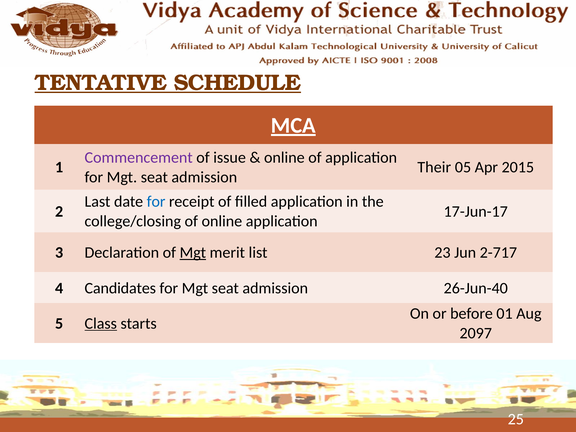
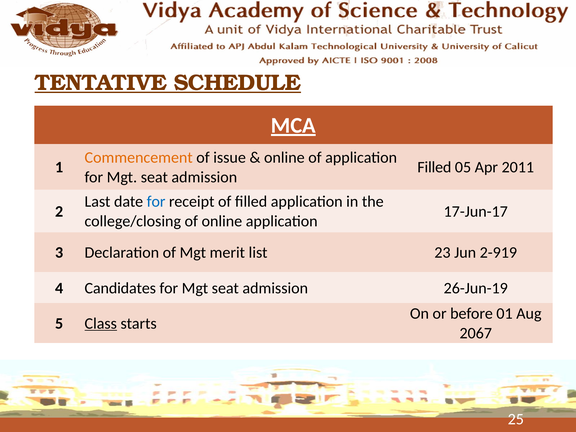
Commencement colour: purple -> orange (139, 158)
Their: Their -> Filled (434, 167)
2015: 2015 -> 2011 (518, 167)
Mgt underline: present -> none (193, 253)
2-717: 2-717 -> 2-919 (498, 253)
26-Jun-40: 26-Jun-40 -> 26-Jun-19 (476, 288)
2097: 2097 -> 2067 (476, 333)
